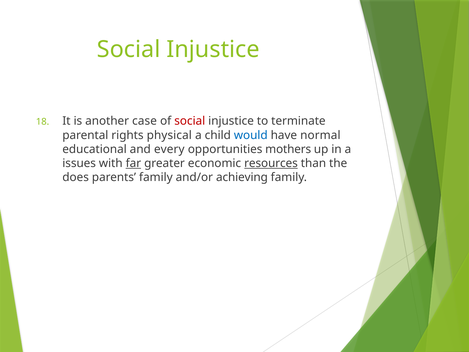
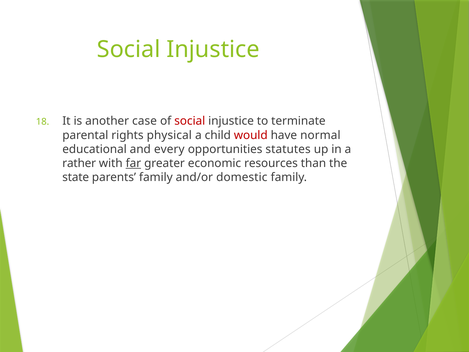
would colour: blue -> red (251, 135)
mothers: mothers -> statutes (288, 149)
issues: issues -> rather (79, 163)
resources underline: present -> none (271, 163)
does: does -> state (76, 177)
achieving: achieving -> domestic (242, 177)
